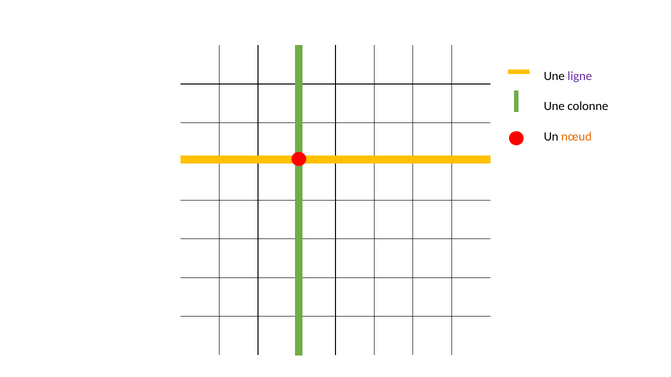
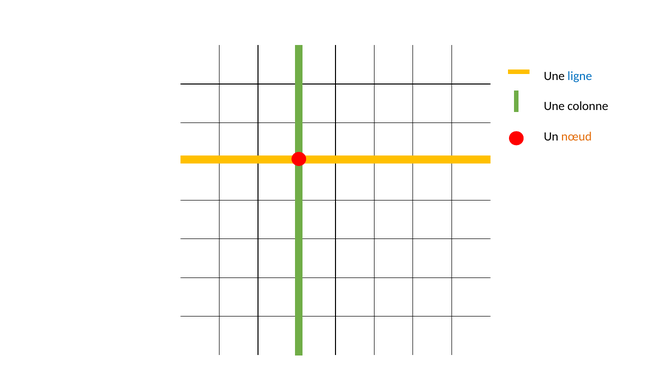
ligne colour: purple -> blue (580, 76)
